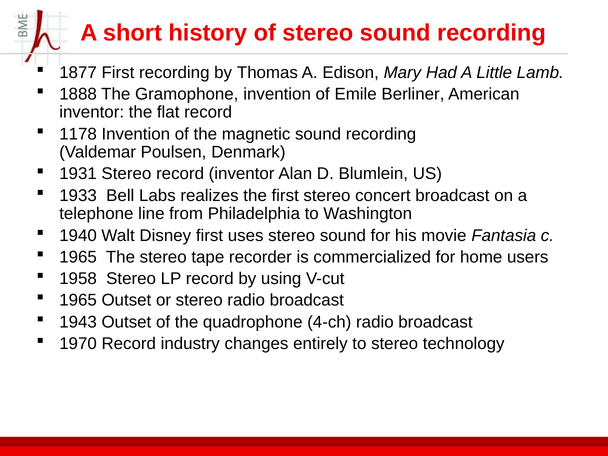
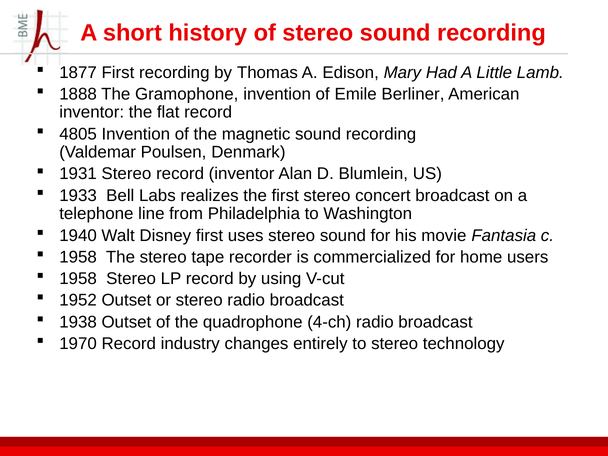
1178: 1178 -> 4805 (78, 134)
1965: 1965 -> 1958 (78, 257)
1965: 1965 -> 1952 (78, 300)
1943: 1943 -> 1938 (78, 322)
